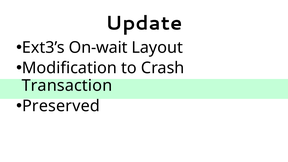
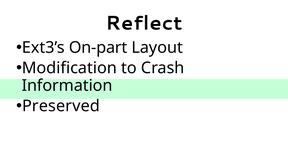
Update: Update -> Reflect (144, 23)
On-wait: On-wait -> On-part (98, 48)
Transaction: Transaction -> Information (67, 86)
